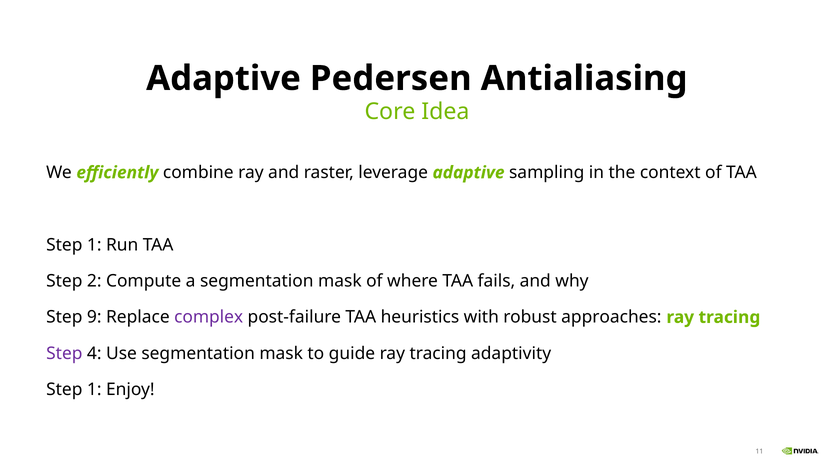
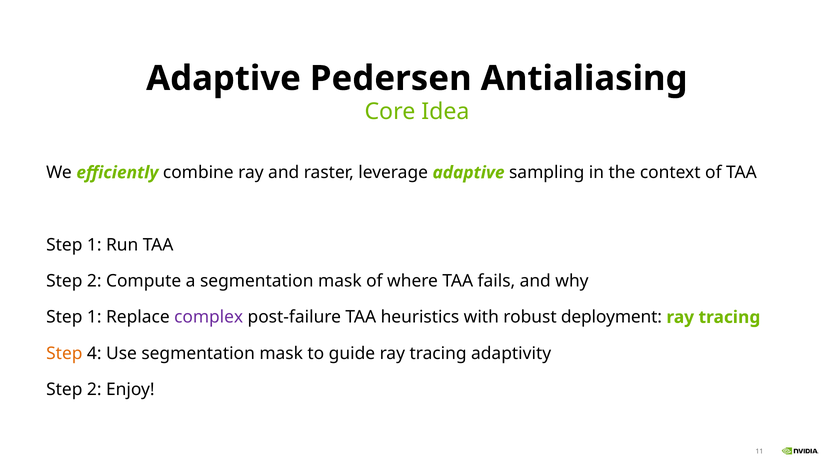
9: 9 -> 1 (94, 317)
approaches: approaches -> deployment (611, 317)
Step colour: purple -> orange (64, 353)
1: 1 -> 2 (94, 390)
